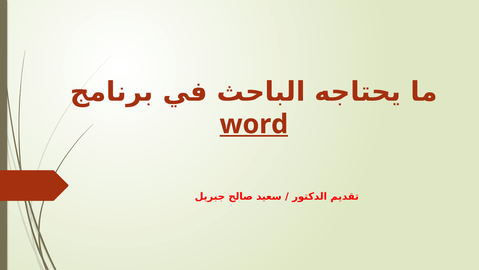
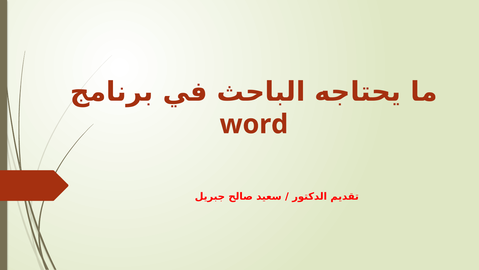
word underline: present -> none (254, 124)
